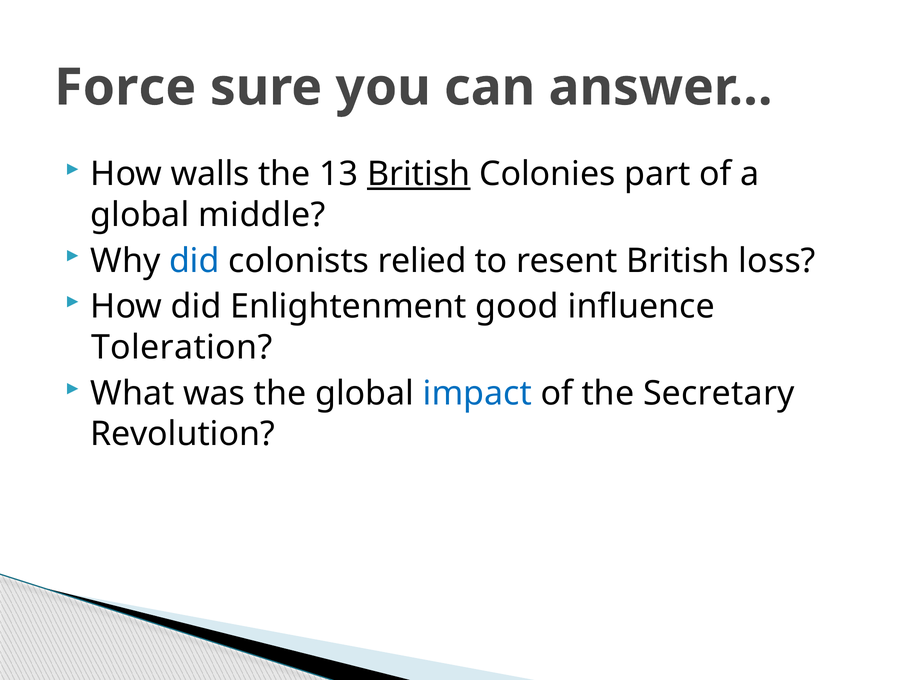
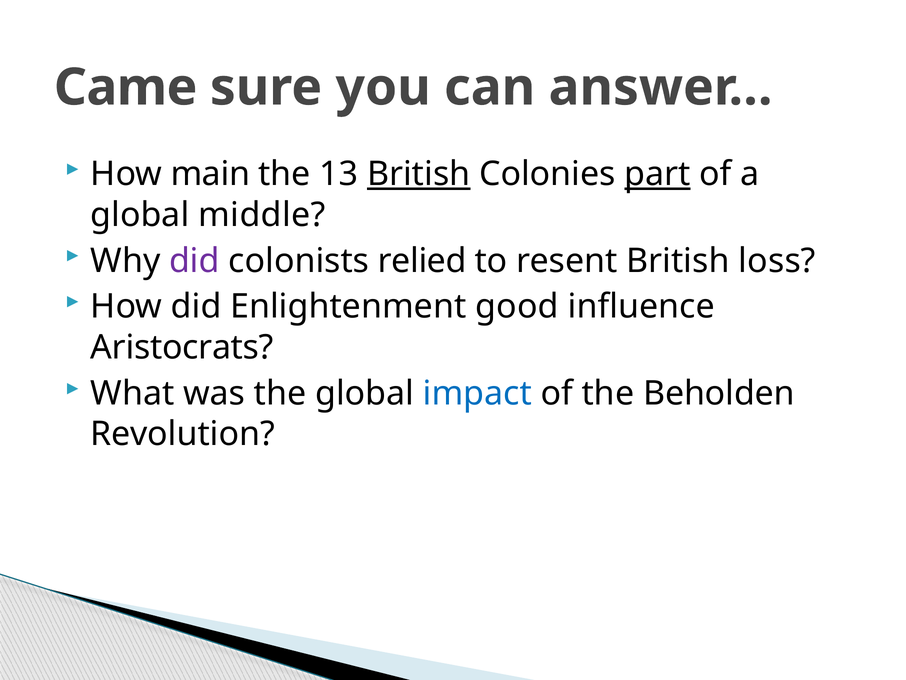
Force: Force -> Came (126, 87)
walls: walls -> main (210, 174)
part underline: none -> present (658, 174)
did colour: blue -> purple (194, 261)
Toleration: Toleration -> Aristocrats (182, 347)
Secretary: Secretary -> Beholden (719, 393)
